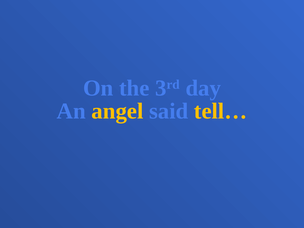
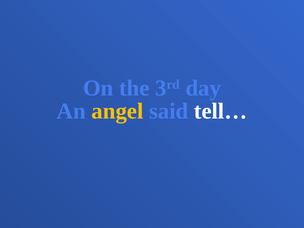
tell… colour: yellow -> white (221, 111)
